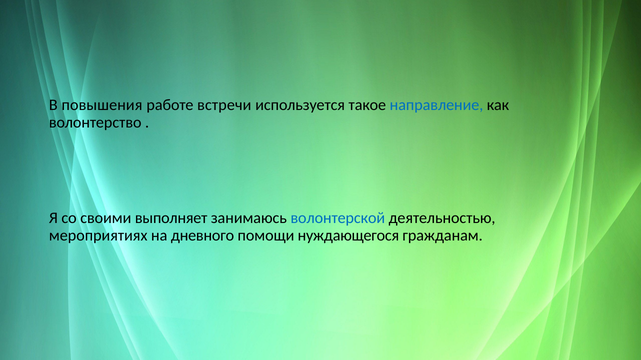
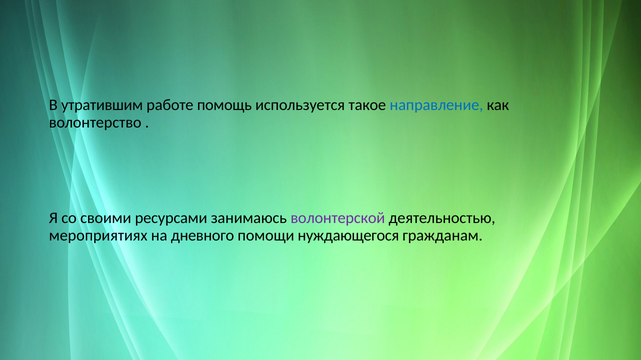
повышения: повышения -> утратившим (102, 105)
встречи: встречи -> помощь (224, 105)
выполняет: выполняет -> ресурсами (171, 218)
волонтерской colour: blue -> purple (338, 218)
